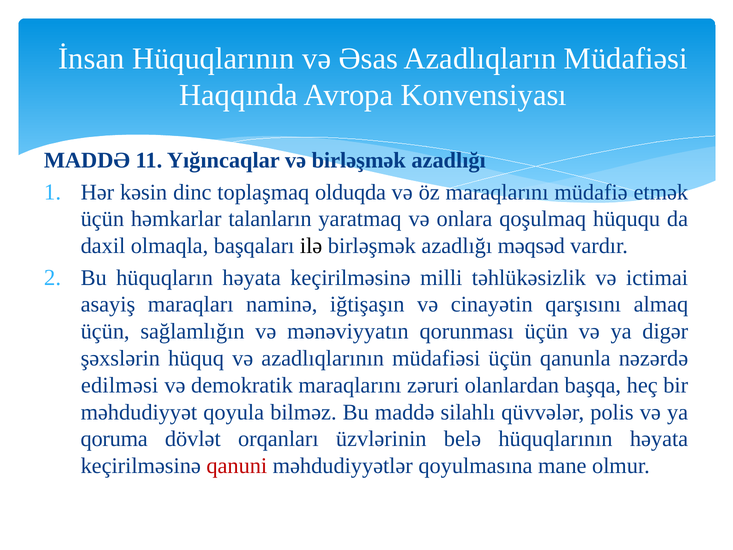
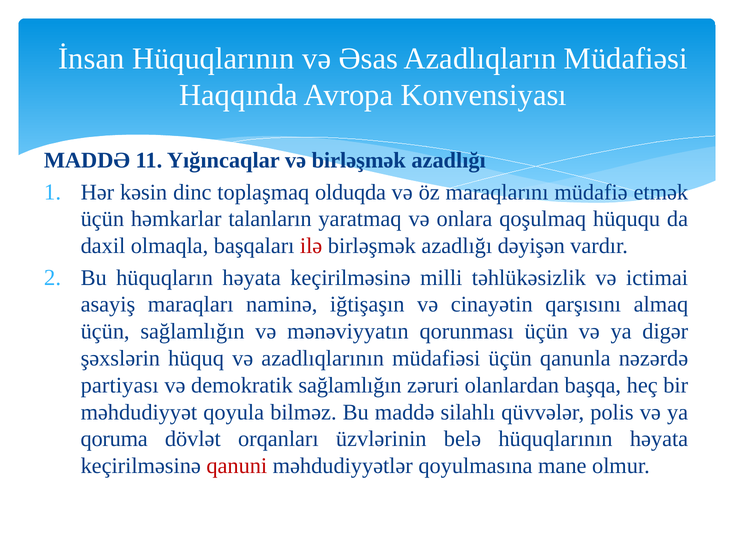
ilə colour: black -> red (311, 246)
məqsəd: məqsəd -> dəyişən (531, 246)
edilməsi: edilməsi -> partiyası (120, 385)
demokratik maraqlarını: maraqlarını -> sağlamlığın (350, 385)
